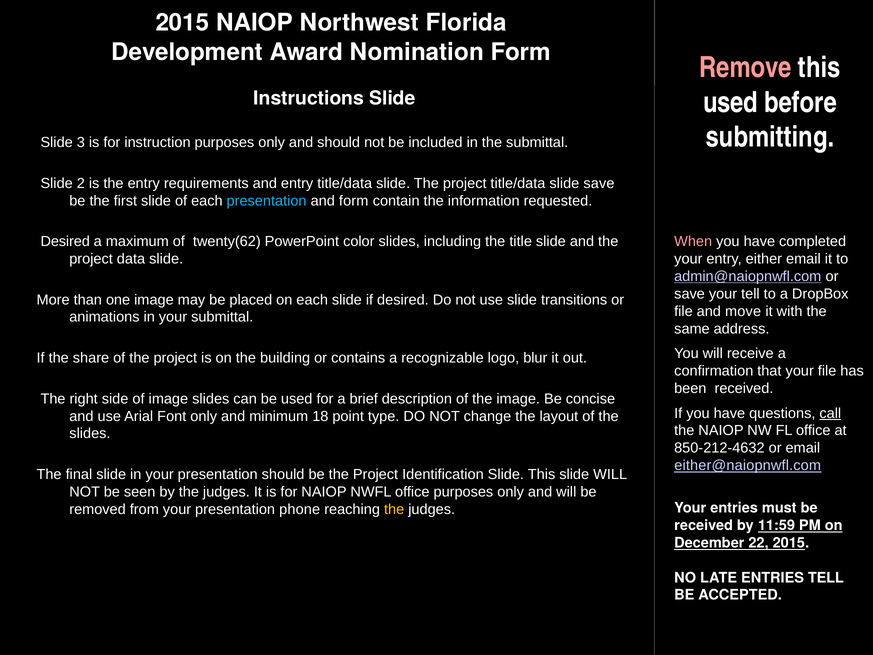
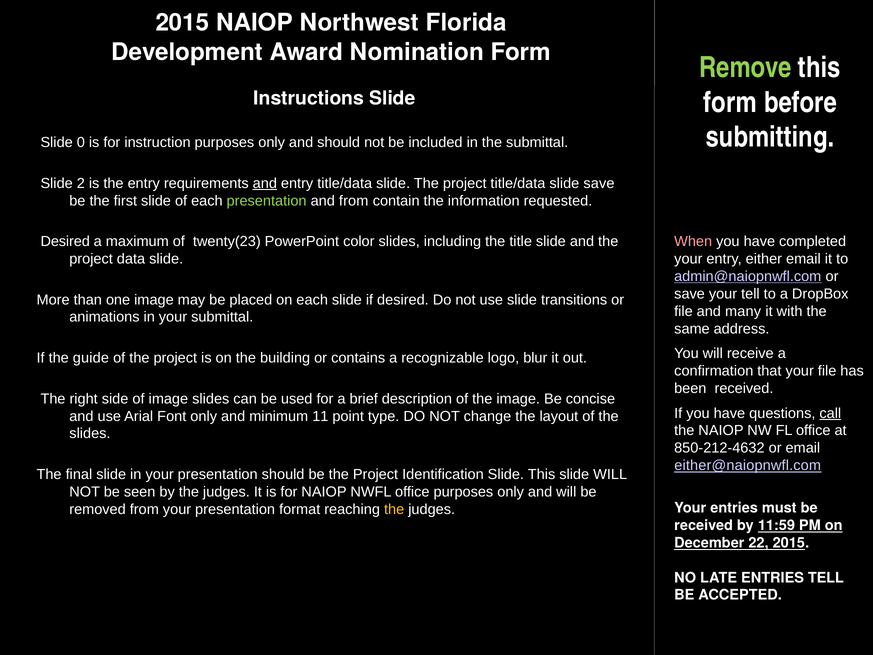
Remove colour: pink -> light green (745, 67)
used: used -> form (730, 102)
3: 3 -> 0 (81, 142)
and underline: none -> present (265, 183)
presentation colour: light blue -> light green (267, 201)
and form: form -> from (354, 201)
twenty(62: twenty(62 -> twenty(23 (227, 241)
move: move -> many (743, 311)
share: share -> guide (91, 358)
18: 18 -> 11 (320, 416)
phone: phone -> format (300, 509)
